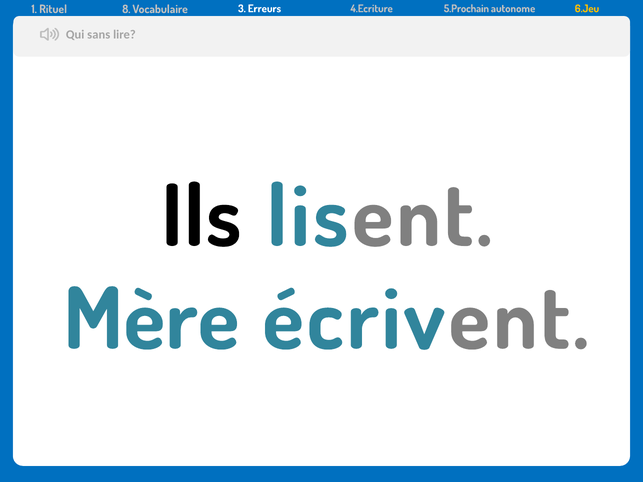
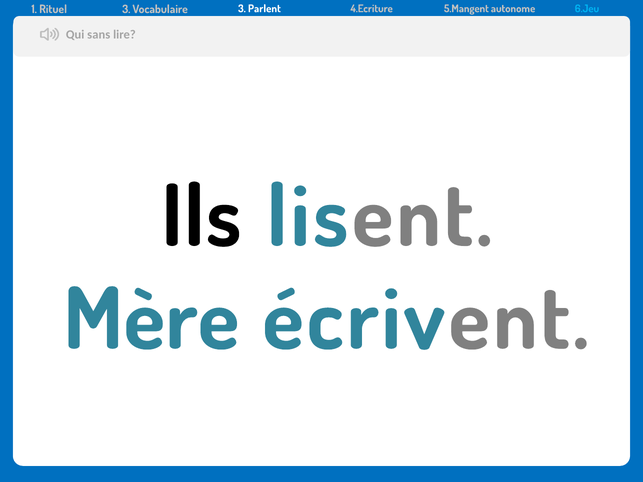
Rituel 8: 8 -> 3 (126, 9)
Erreurs: Erreurs -> Parlent (264, 9)
5.Prochain: 5.Prochain -> 5.Mangent (466, 9)
6.Jeu colour: yellow -> light blue (587, 9)
